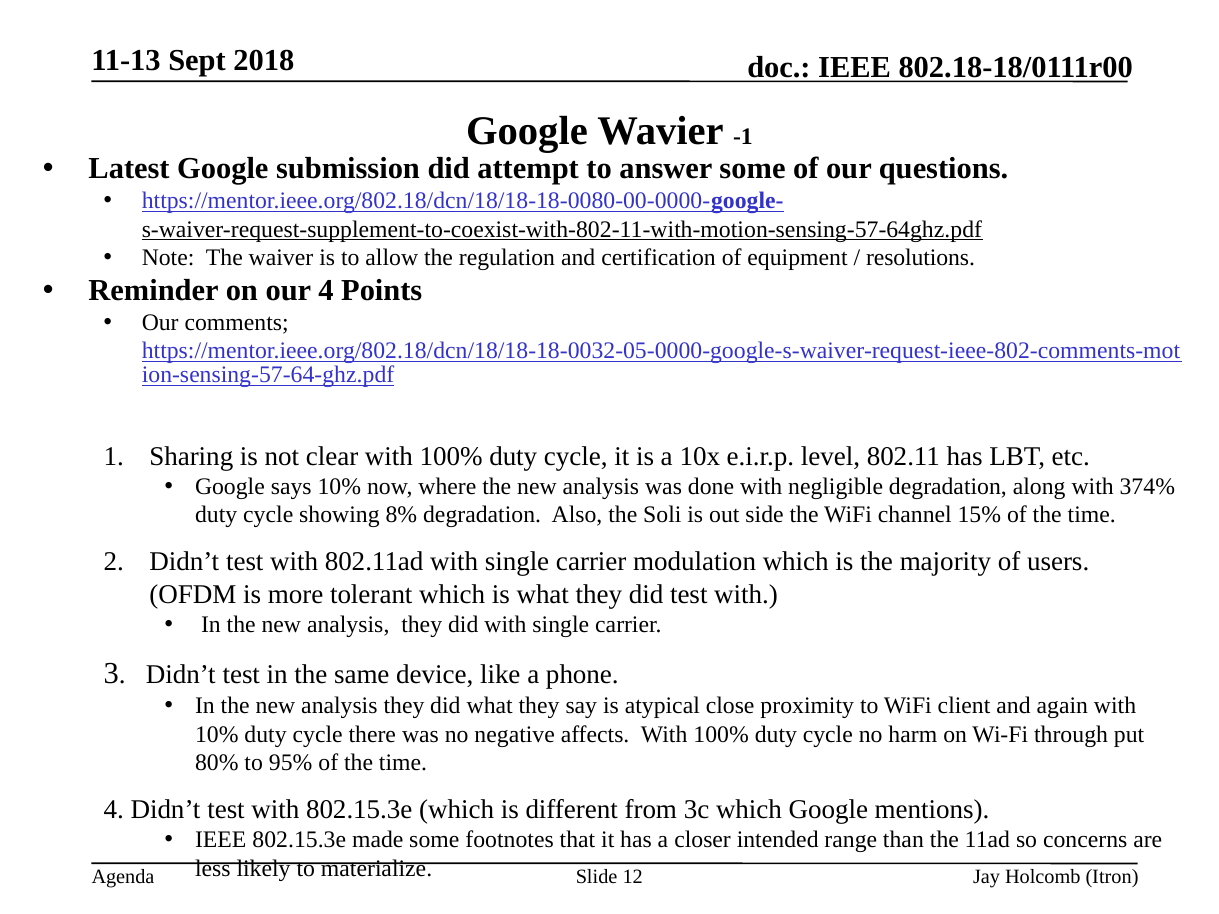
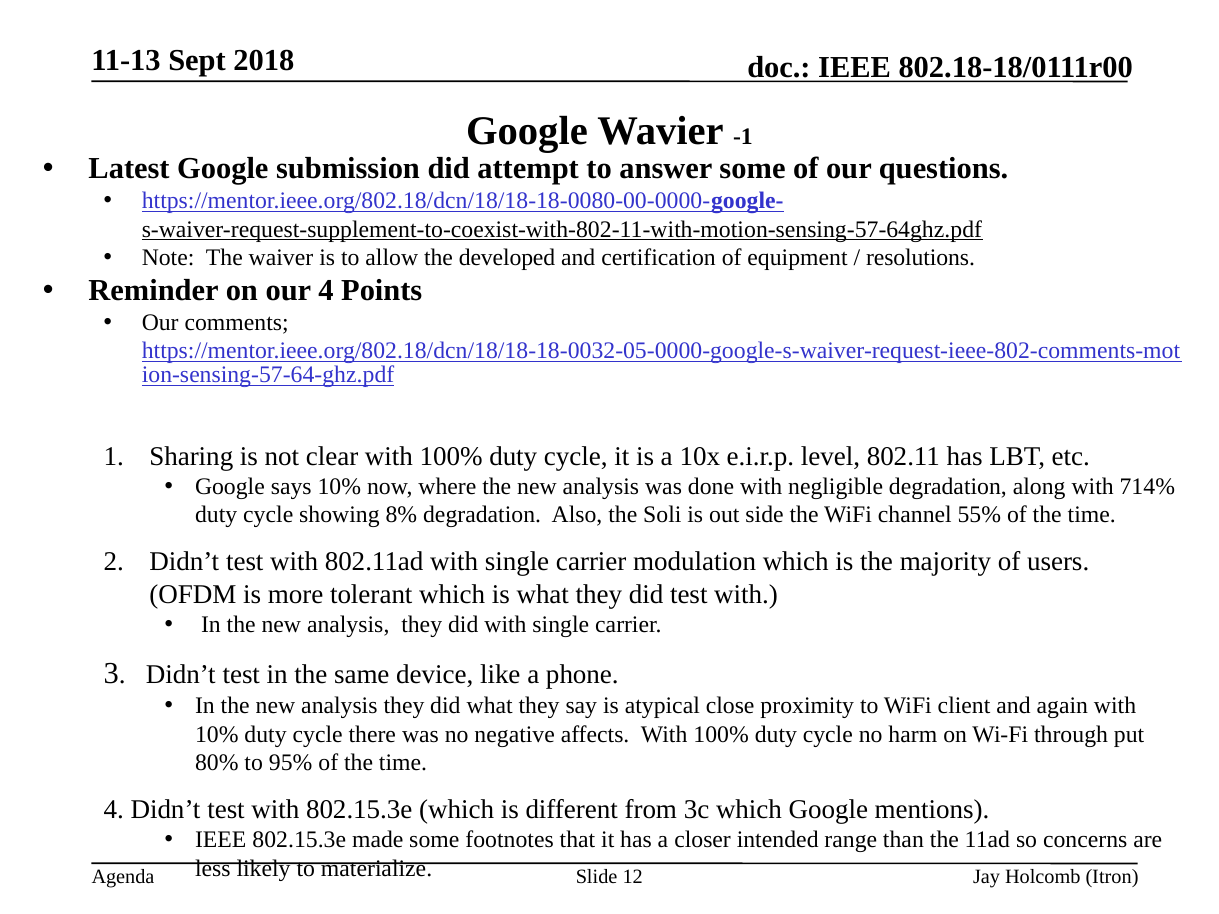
regulation: regulation -> developed (507, 258)
374%: 374% -> 714% (1147, 487)
15%: 15% -> 55% (979, 515)
